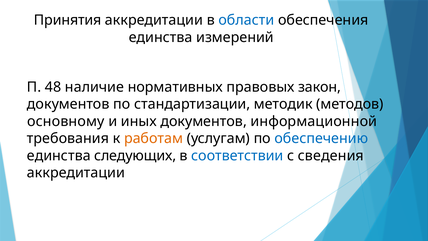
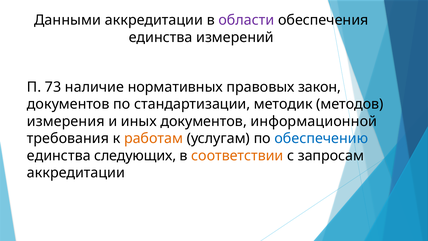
Принятия: Принятия -> Данными (68, 20)
области colour: blue -> purple (246, 20)
48: 48 -> 73 (53, 87)
основному: основному -> измерения (66, 121)
соответствии colour: blue -> orange (237, 156)
сведения: сведения -> запросам (331, 156)
